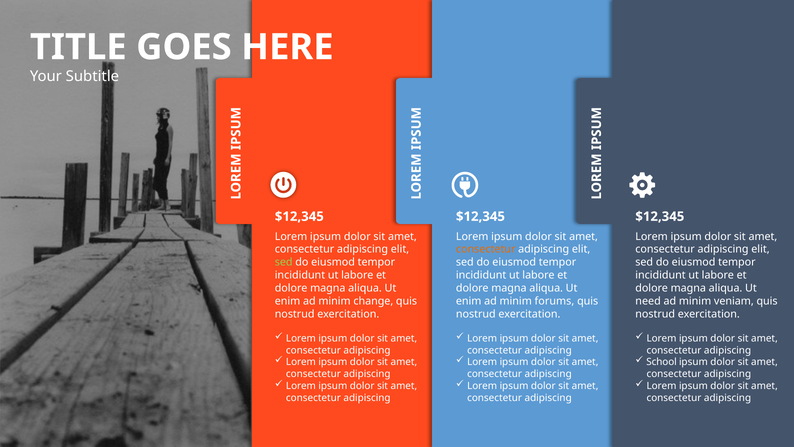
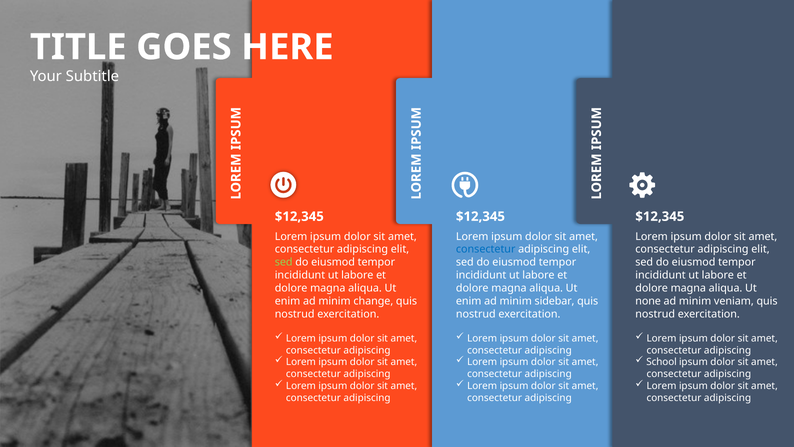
consectetur colour: orange -> blue (486, 249)
forums: forums -> sidebar (555, 301)
need: need -> none (648, 301)
